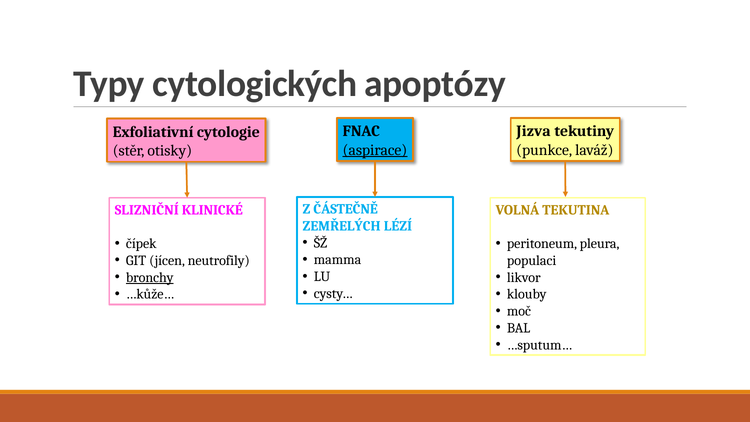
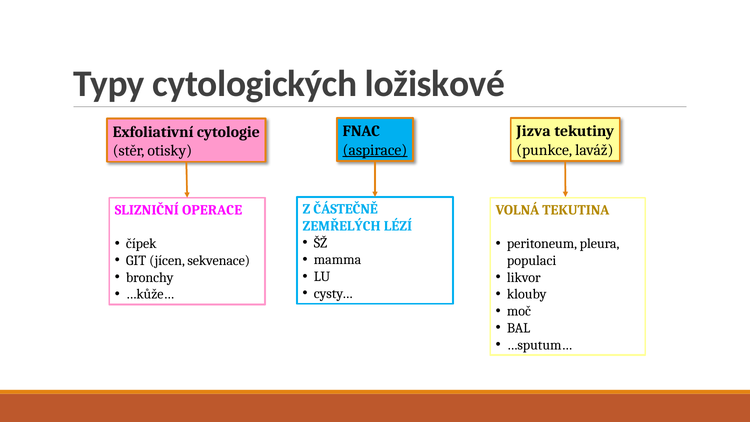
apoptózy: apoptózy -> ložiskové (435, 84)
KLINICKÉ: KLINICKÉ -> OPERACE (212, 210)
neutrofily: neutrofily -> sekvenace (219, 260)
bronchy underline: present -> none (150, 277)
